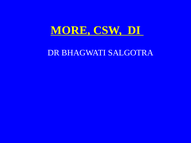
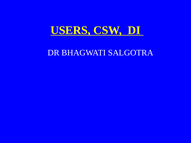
MORE: MORE -> USERS (71, 30)
